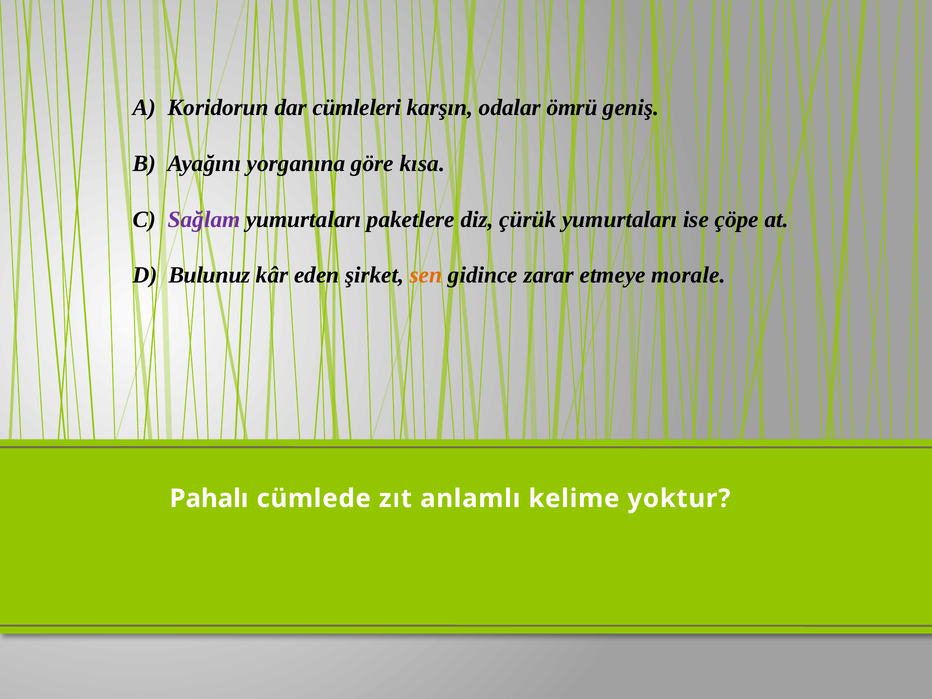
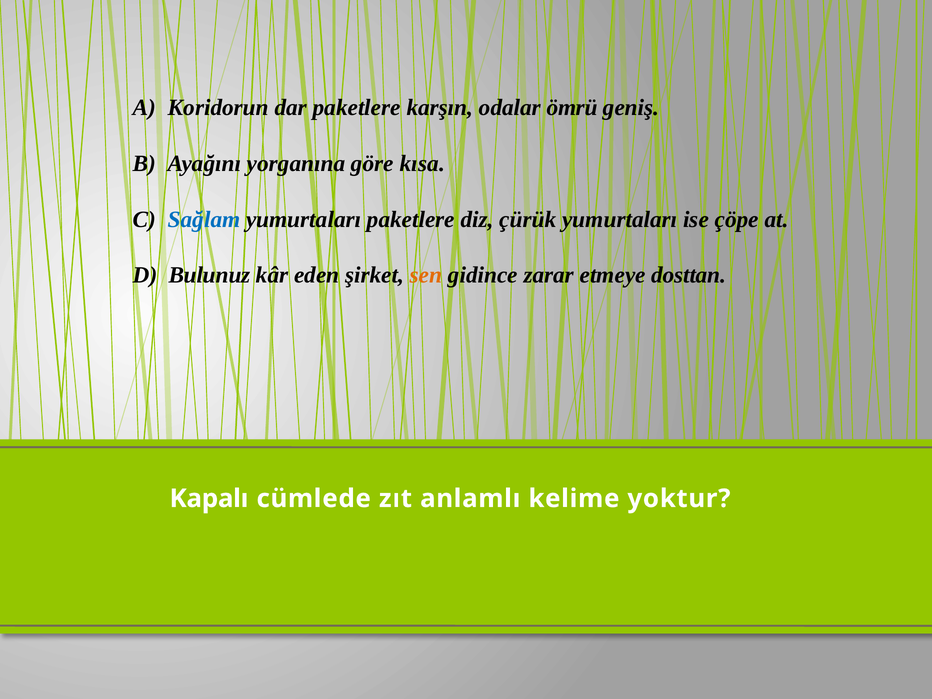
dar cümleleri: cümleleri -> paketlere (357, 108)
Sağlam colour: purple -> blue (204, 219)
morale: morale -> dosttan (689, 275)
Pahalı: Pahalı -> Kapalı (209, 499)
